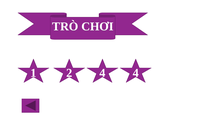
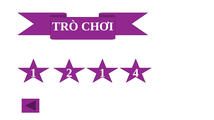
2 4: 4 -> 1 (102, 73)
